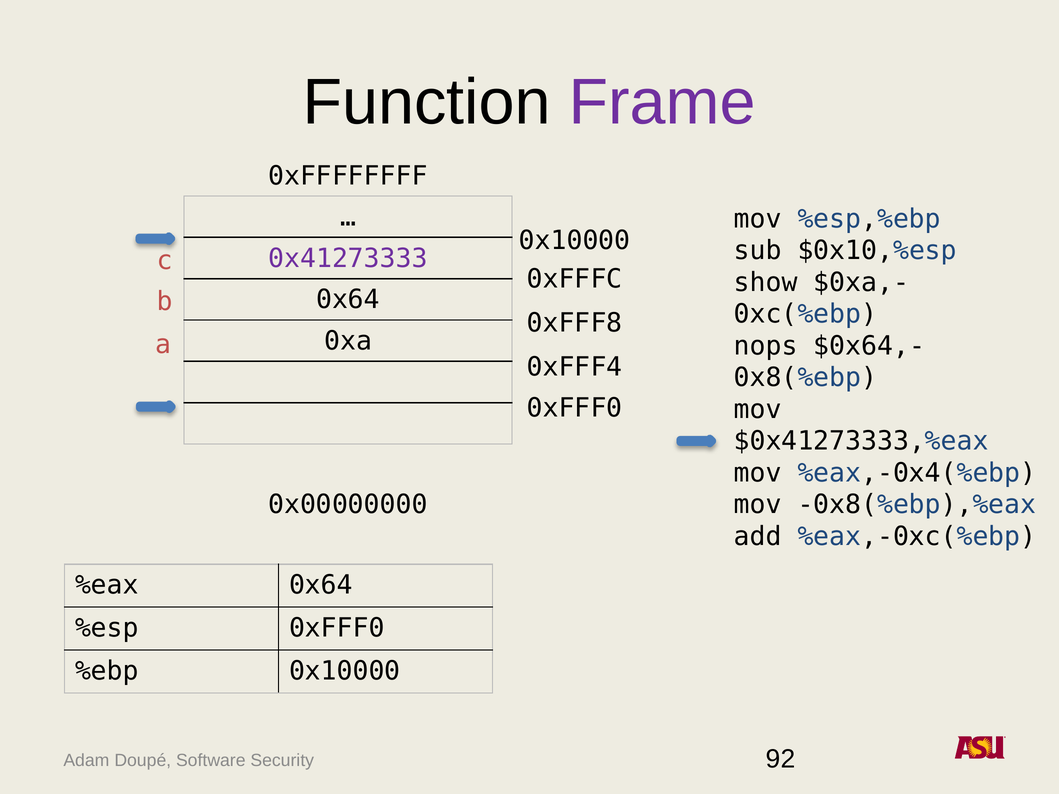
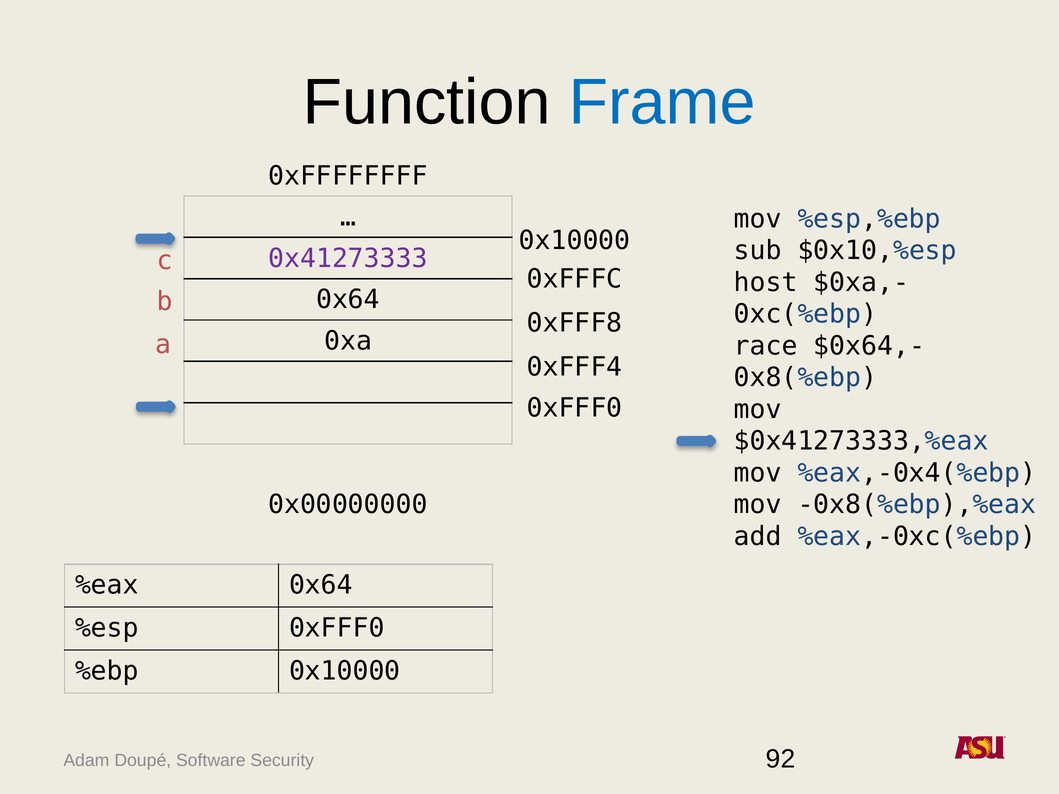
Frame colour: purple -> blue (662, 103)
show: show -> host (766, 282)
nops: nops -> race (766, 346)
